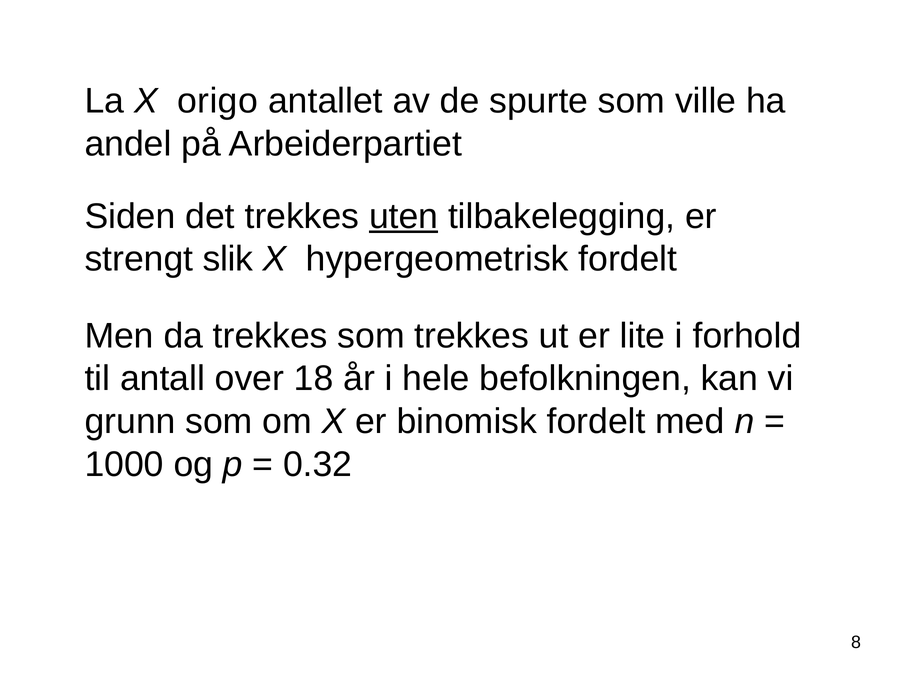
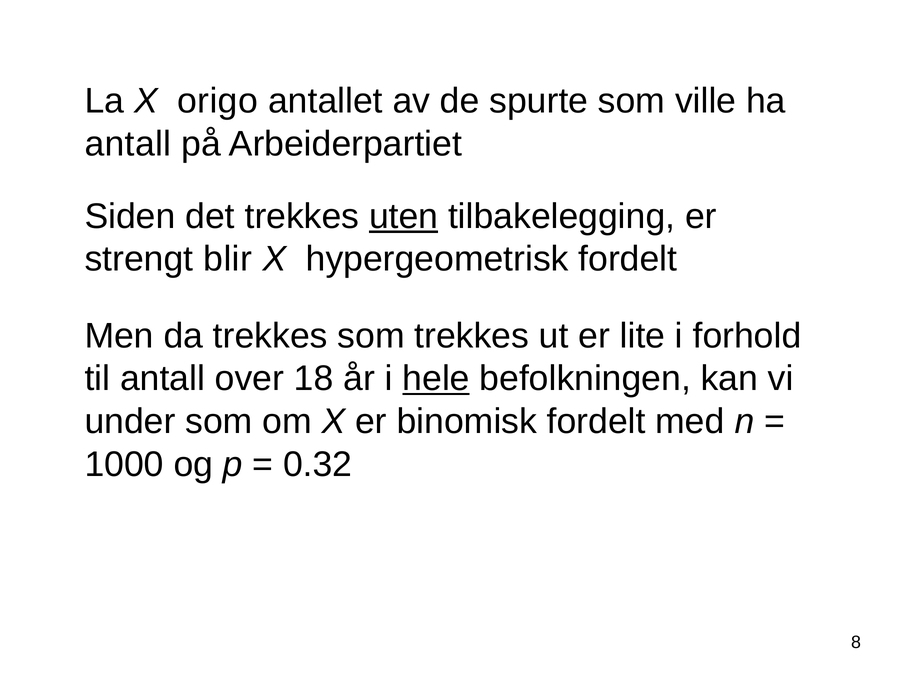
andel: andel -> antall (128, 144)
slik: slik -> blir (228, 259)
hele underline: none -> present (436, 379)
grunn: grunn -> under (130, 422)
